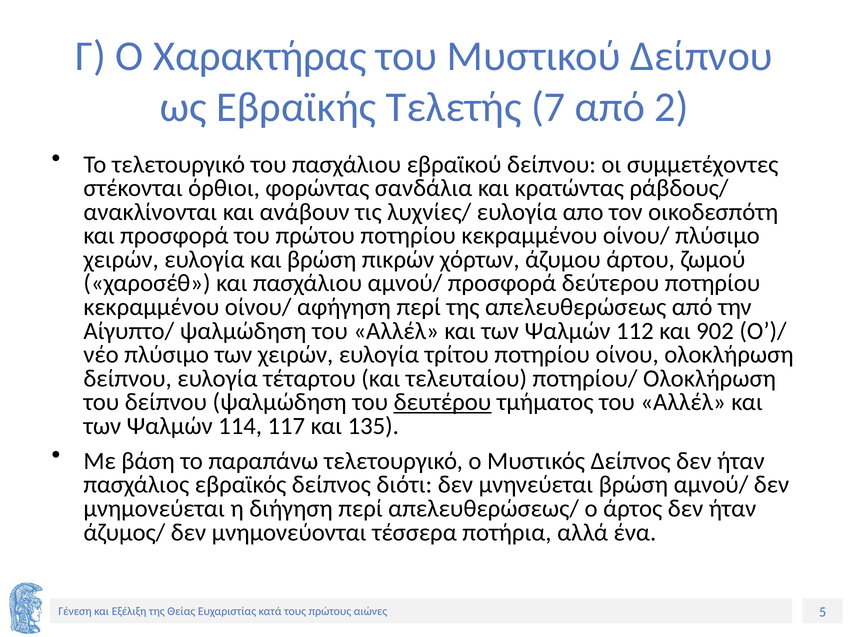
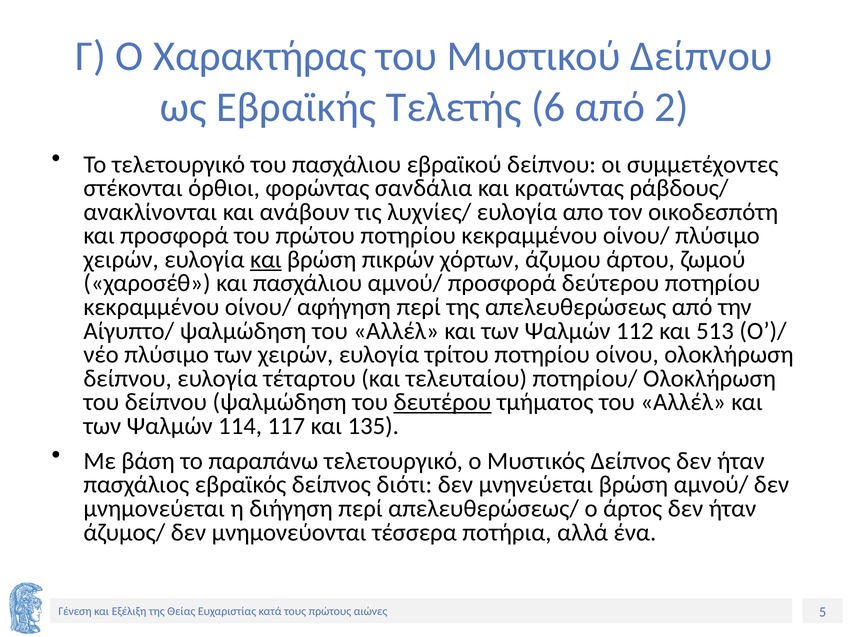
7: 7 -> 6 (548, 107)
και underline: none -> present (266, 259)
902: 902 -> 513 (715, 331)
